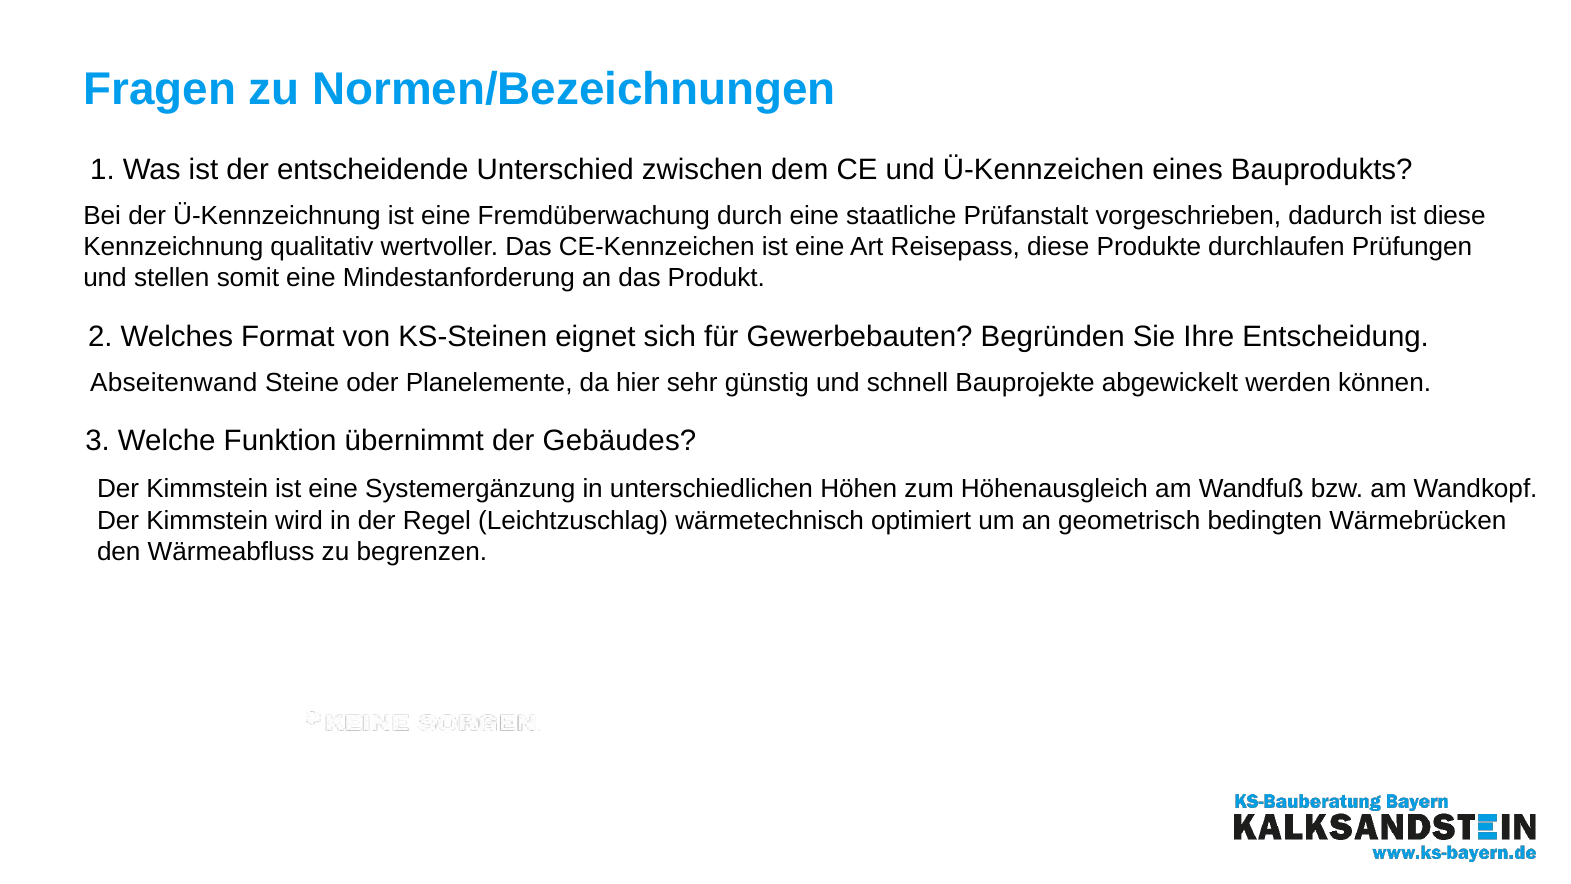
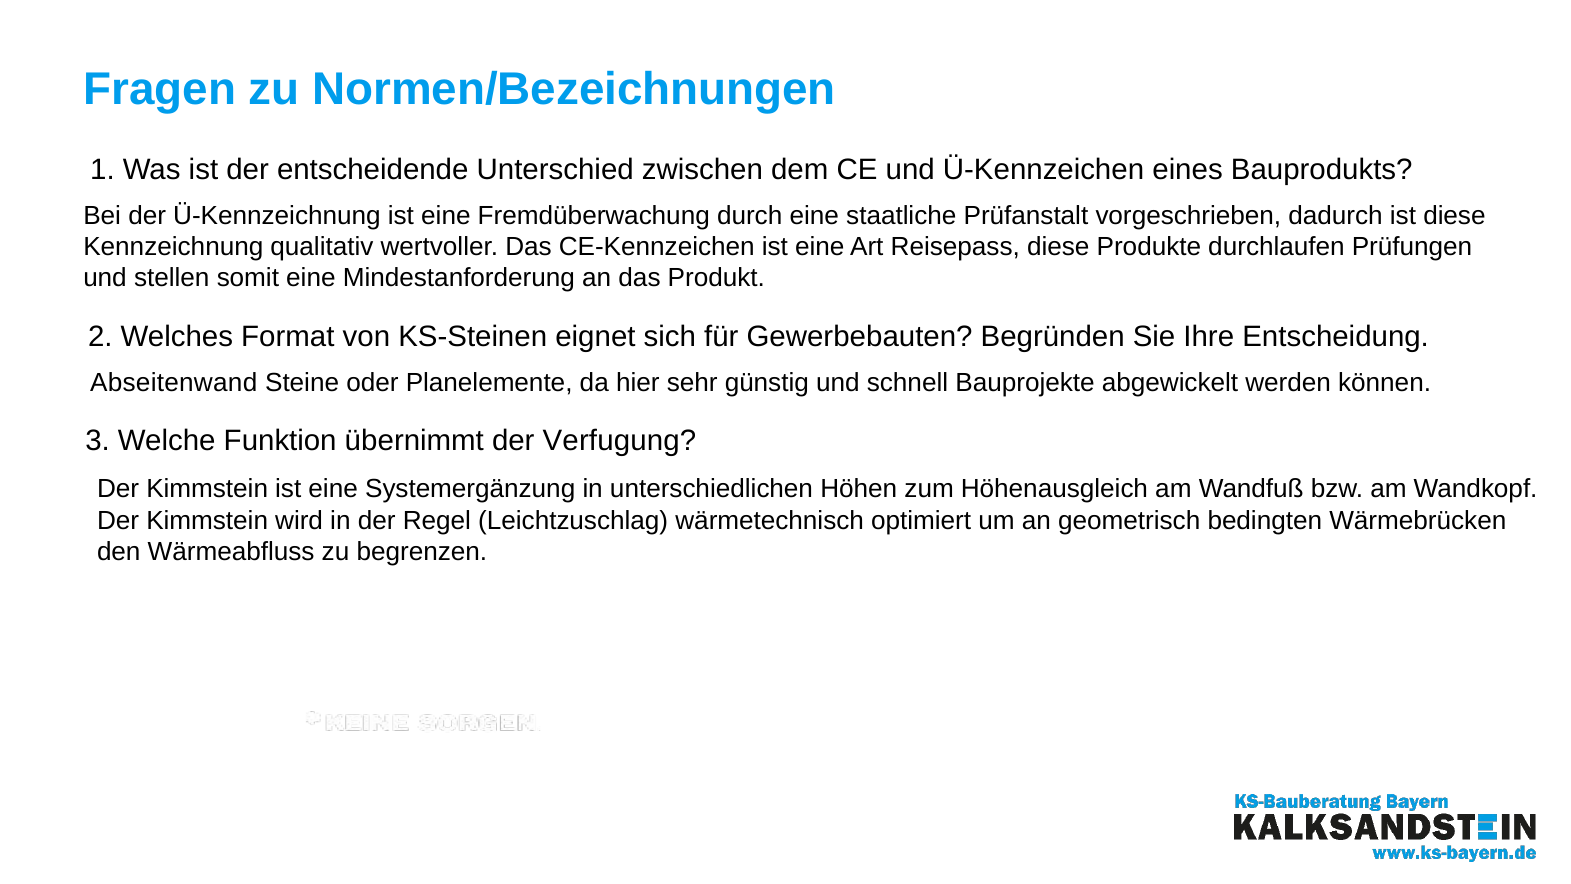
Gebäudes: Gebäudes -> Verfugung (620, 440)
